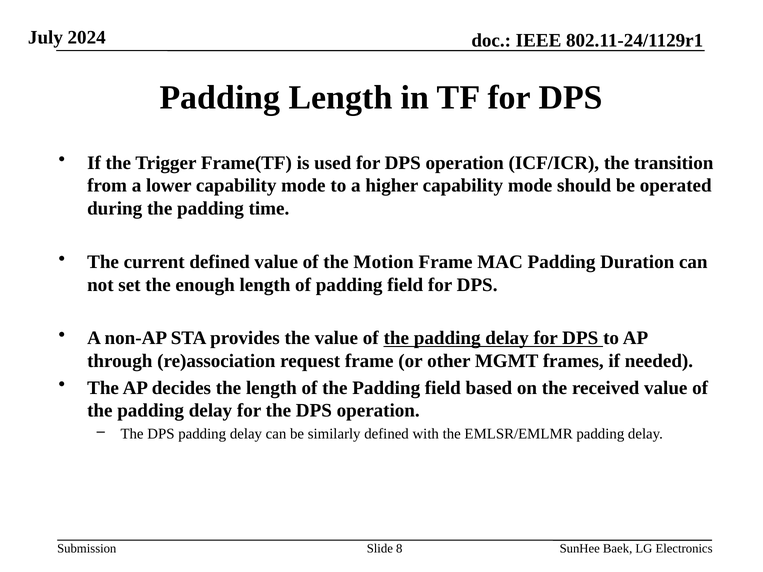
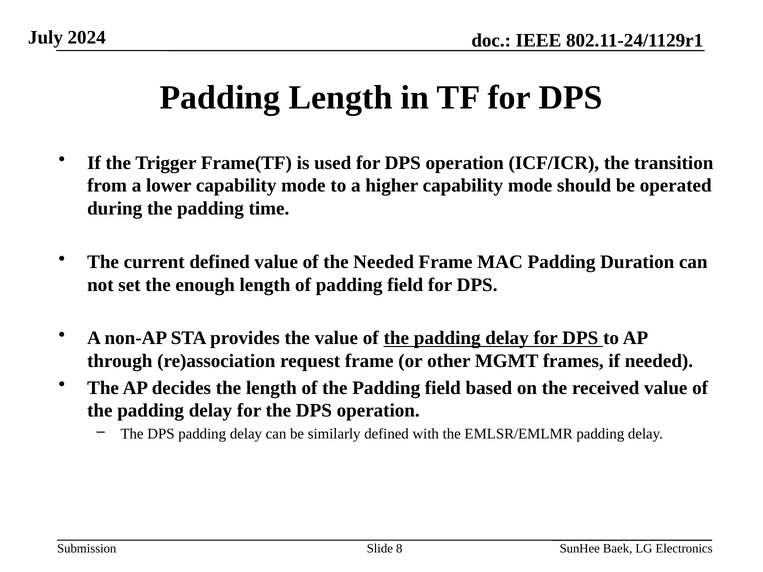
the Motion: Motion -> Needed (384, 262)
